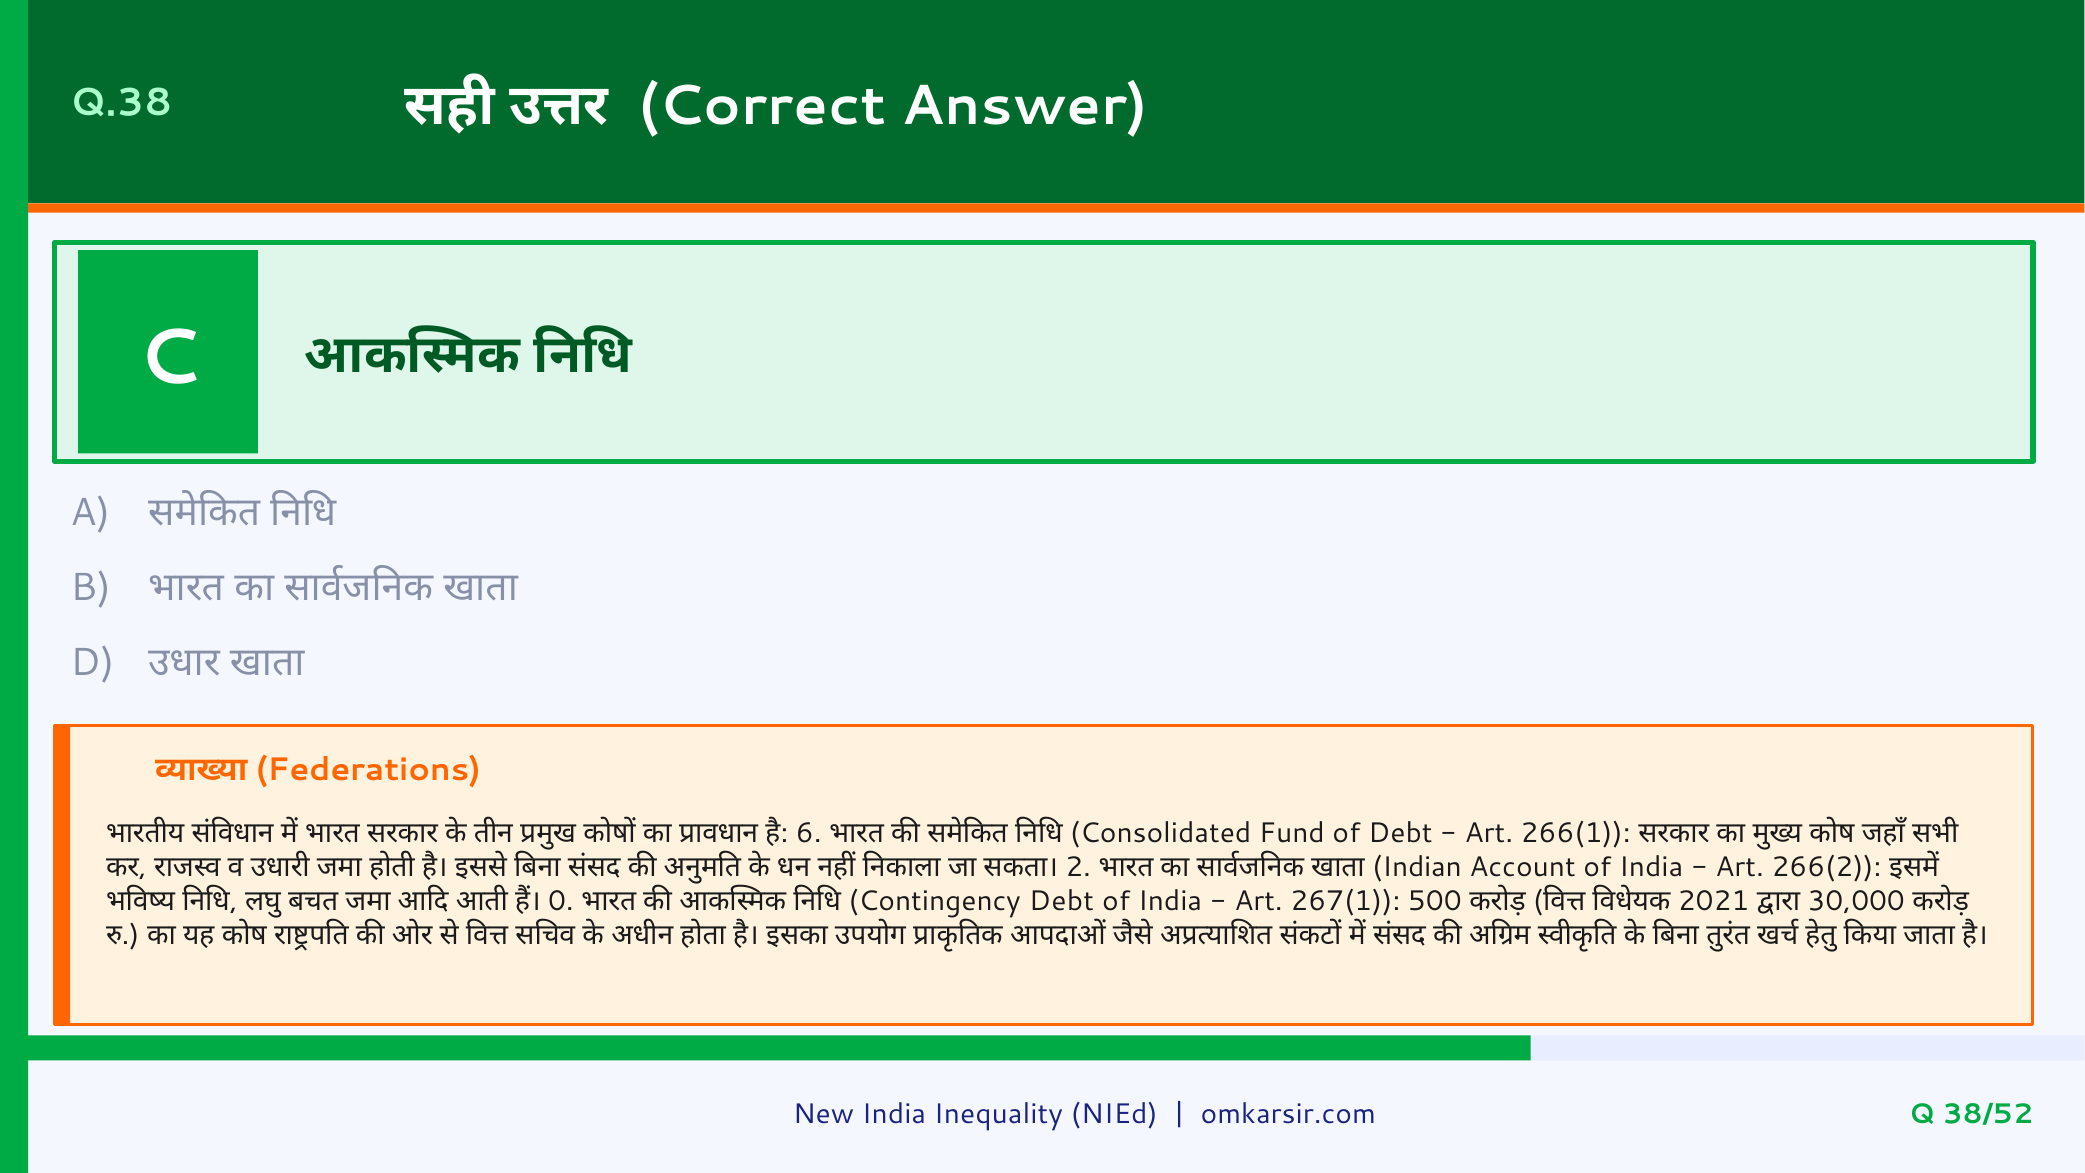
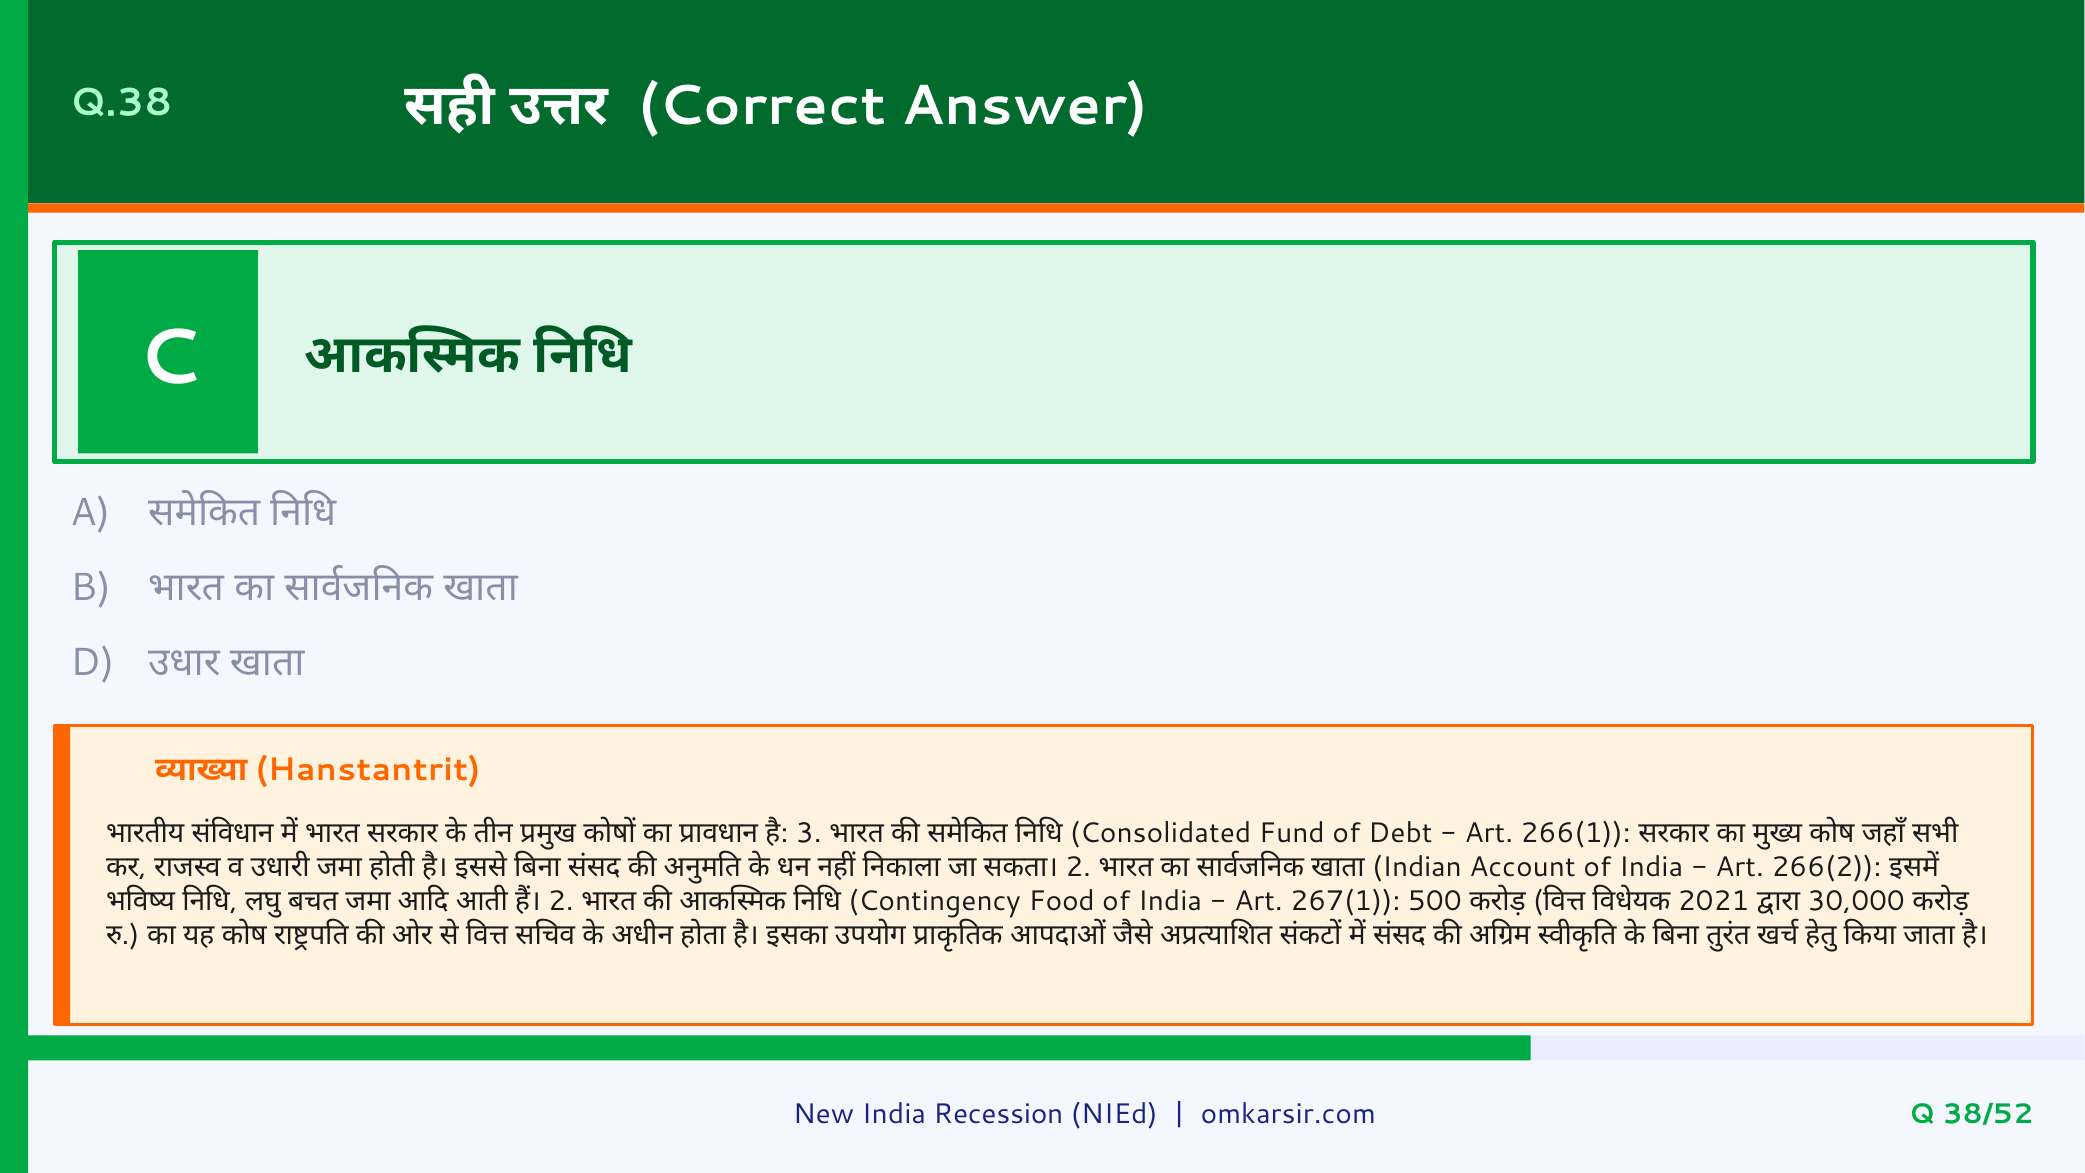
Federations: Federations -> Hanstantrit (368, 770)
6: 6 -> 3 (809, 833)
0: 0 -> 2 (561, 901)
Contingency Debt: Debt -> Food (1062, 901)
Inequality: Inequality -> Recession (998, 1114)
